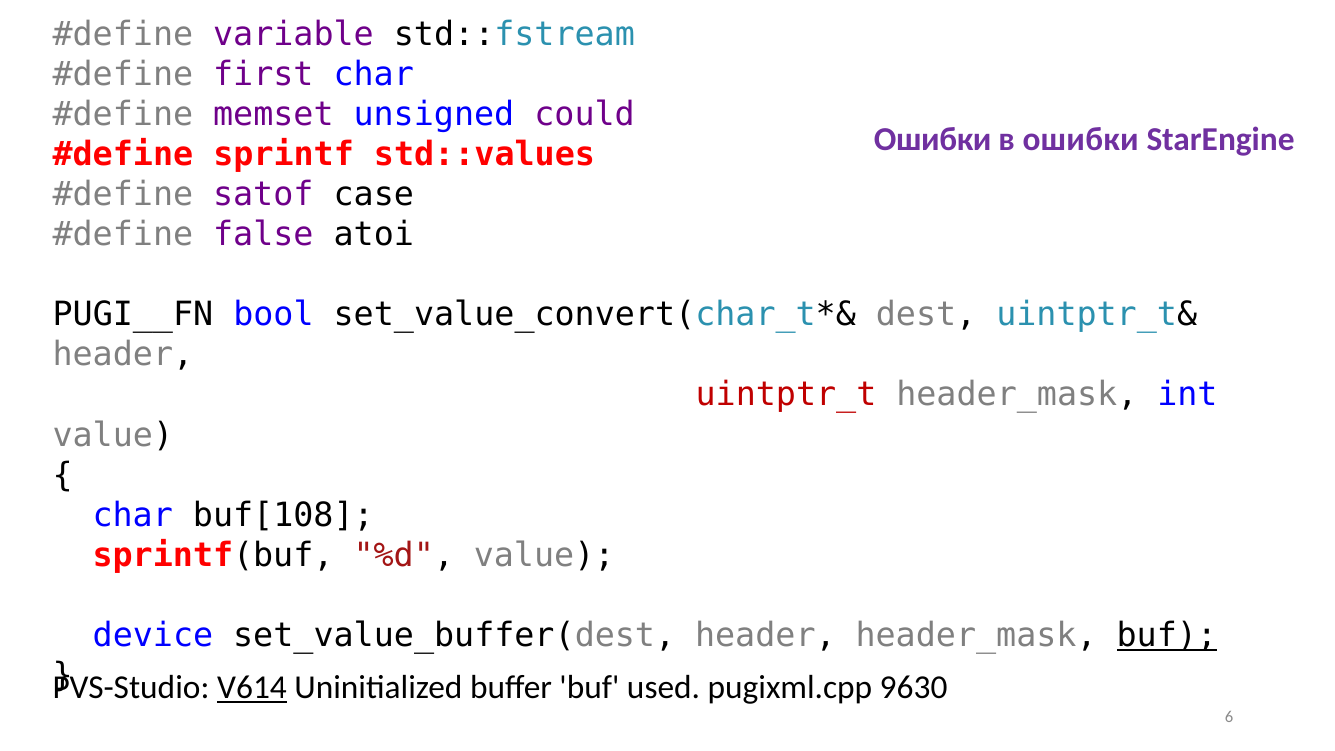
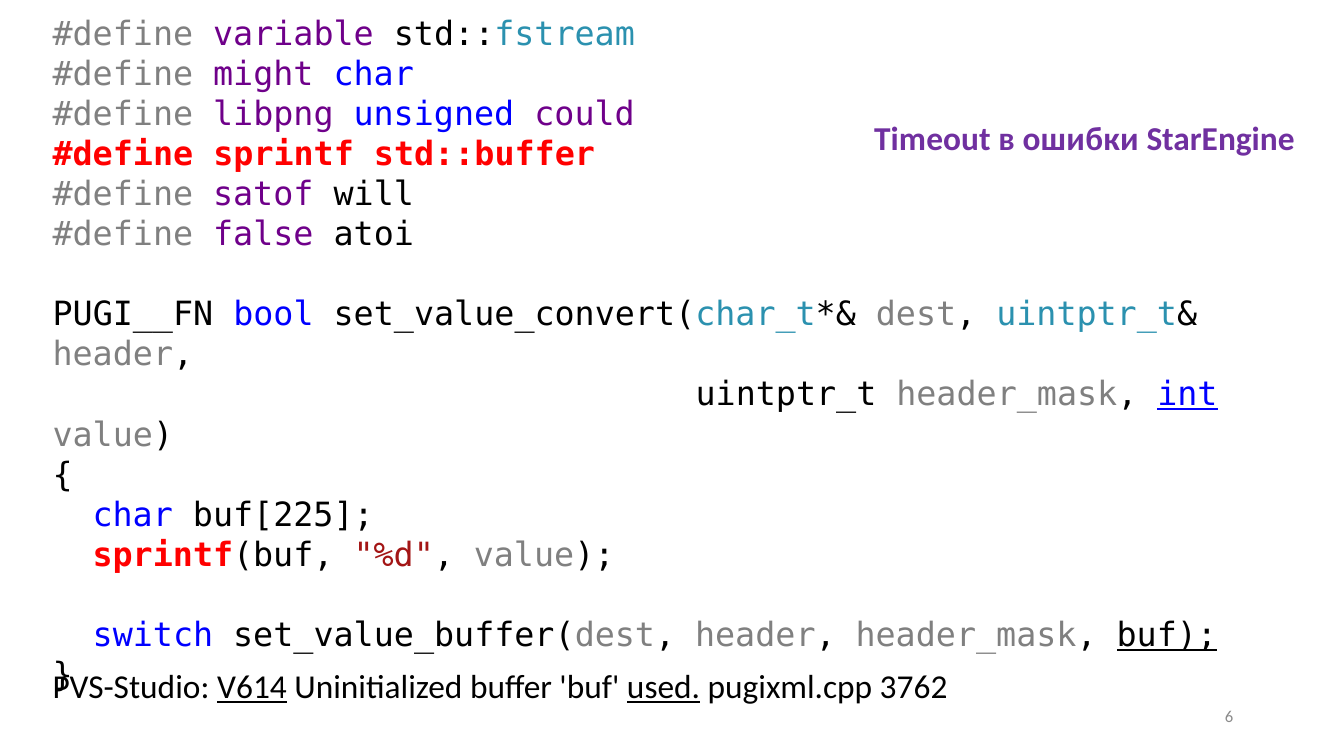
first: first -> might (263, 75)
memset: memset -> libpng (273, 115)
Ошибки: Ошибки -> Timeout (932, 140)
std::values: std::values -> std::buffer (484, 155)
case: case -> will (374, 195)
uintptr_t colour: red -> black (786, 395)
int underline: none -> present (1187, 395)
buf[108: buf[108 -> buf[225 (283, 515)
device: device -> switch (153, 635)
used underline: none -> present (664, 687)
9630: 9630 -> 3762 (914, 687)
